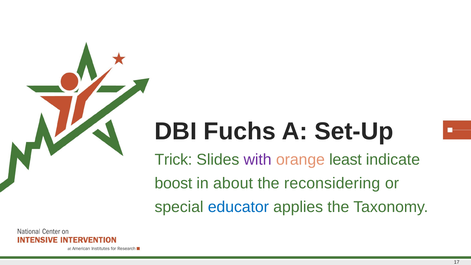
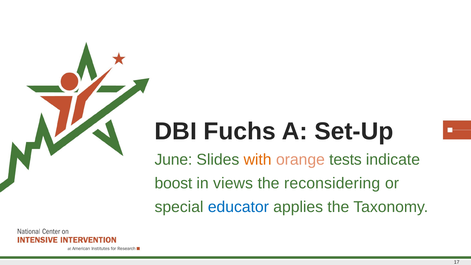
Trick: Trick -> June (173, 160)
with colour: purple -> orange (258, 160)
least: least -> tests (345, 160)
about: about -> views (233, 183)
